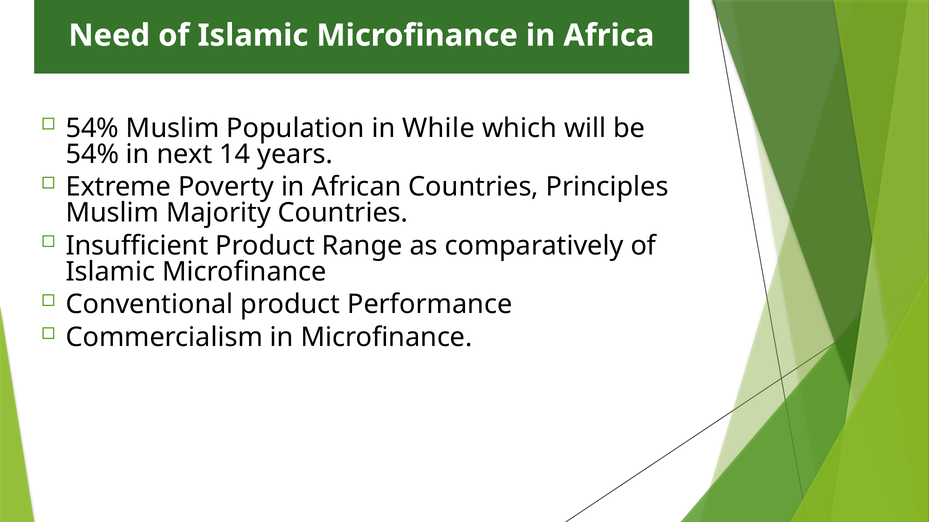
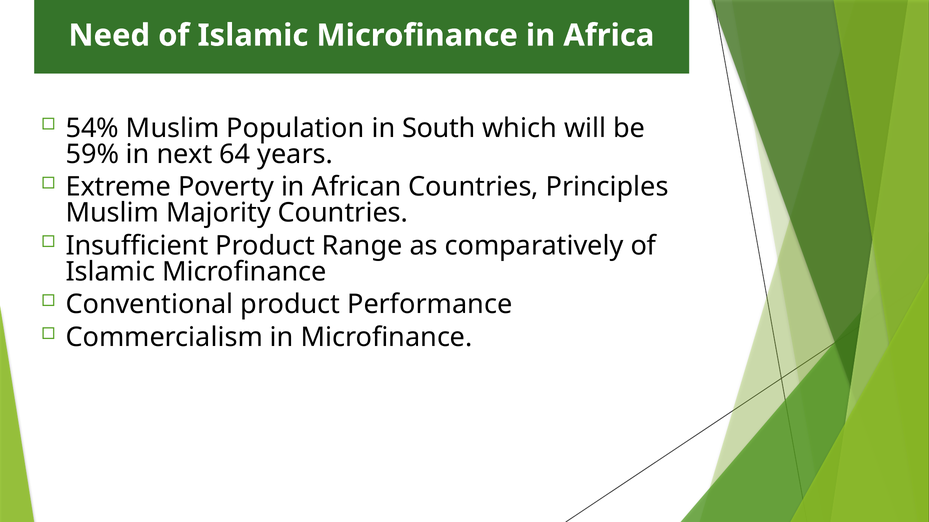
While: While -> South (439, 128)
54%: 54% -> 59% (92, 154)
14: 14 -> 64 (235, 154)
